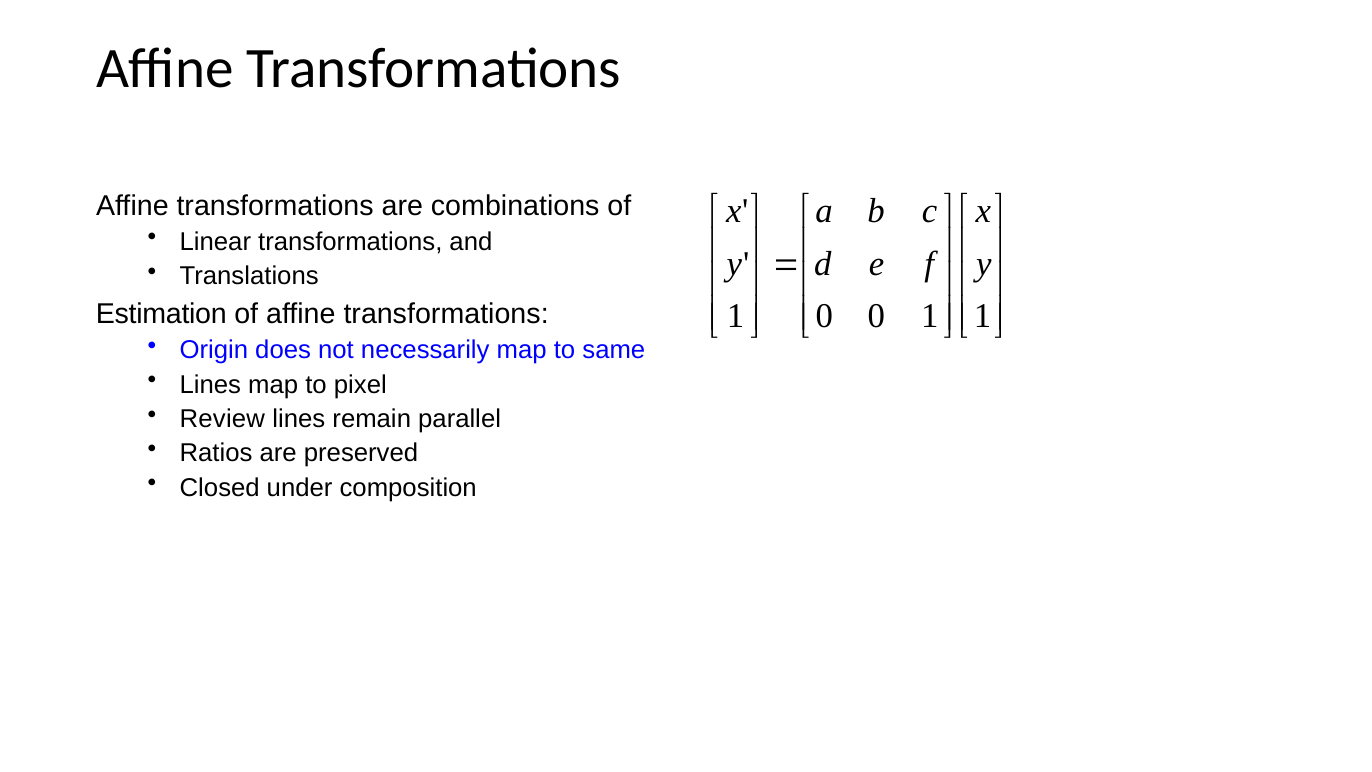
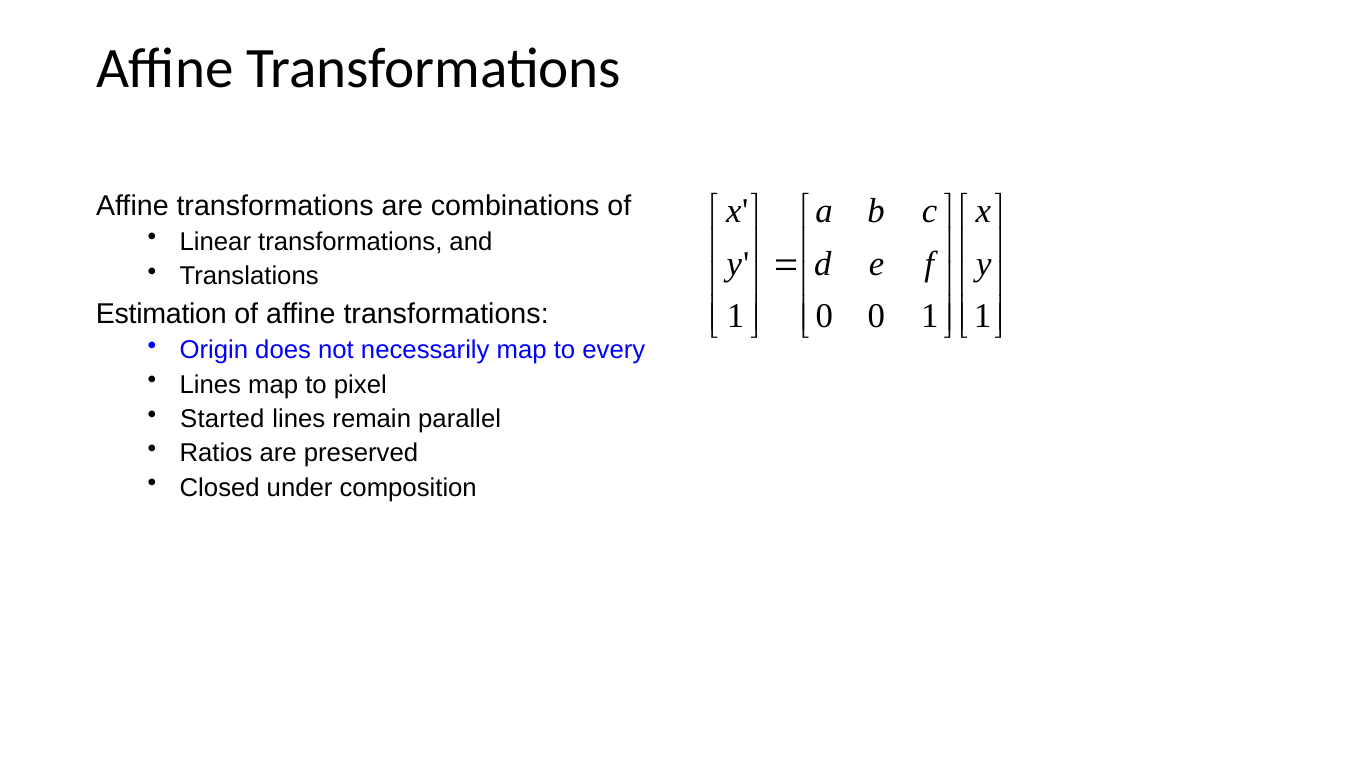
same: same -> every (614, 350)
Review: Review -> Started (222, 419)
